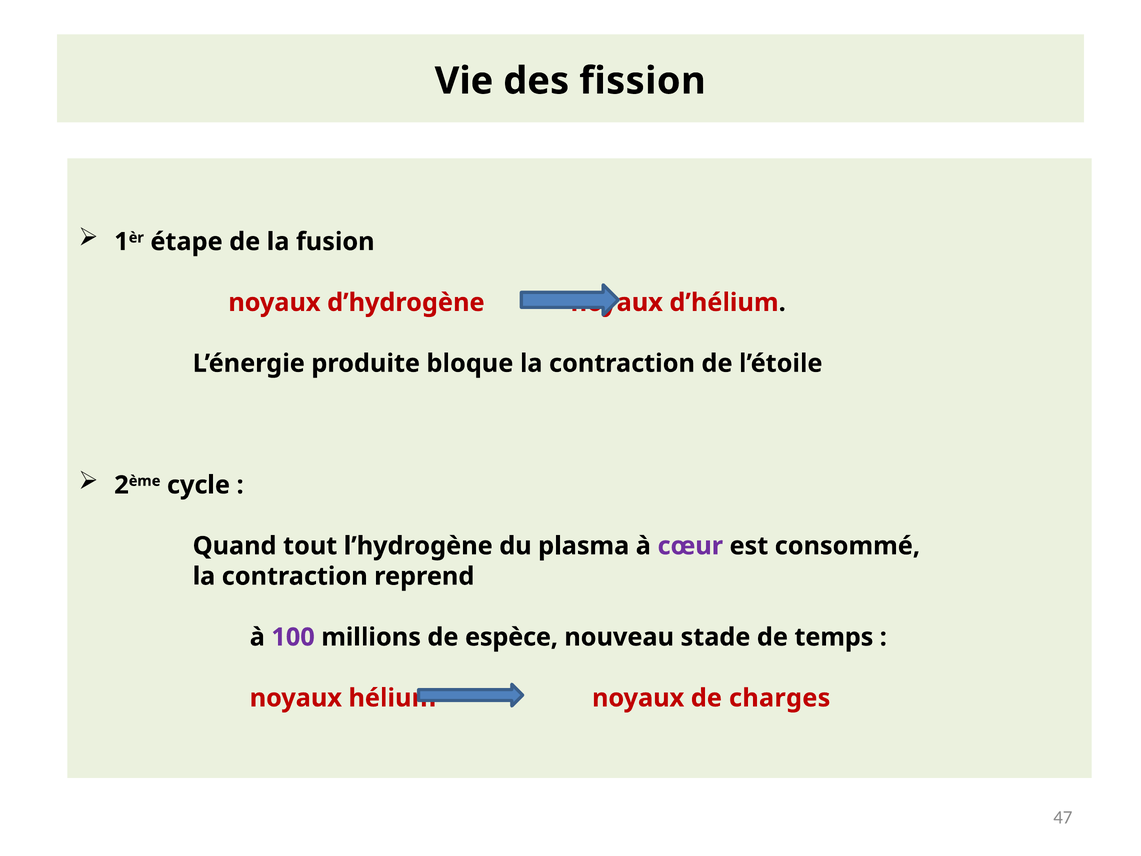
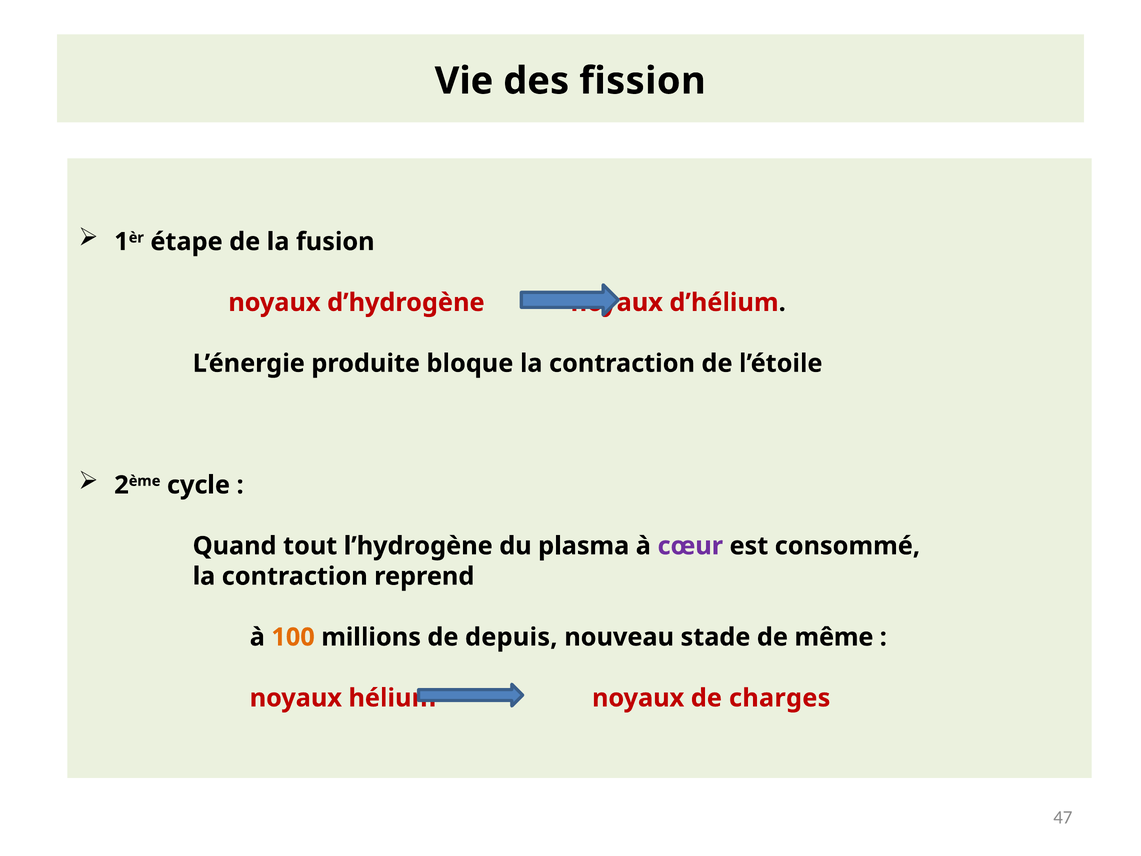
100 colour: purple -> orange (293, 637)
espèce: espèce -> depuis (511, 637)
temps: temps -> même (834, 637)
